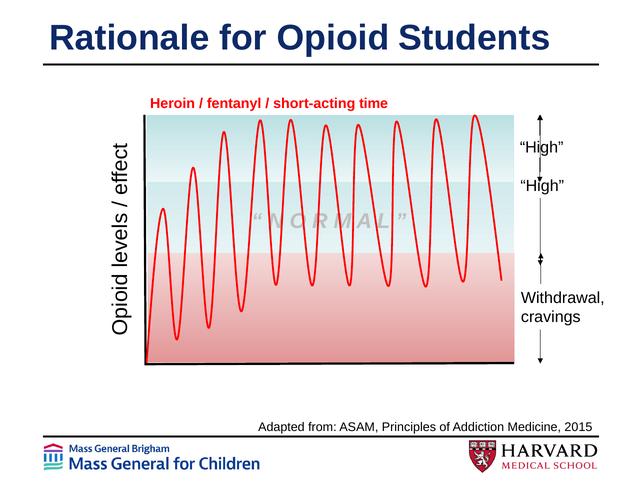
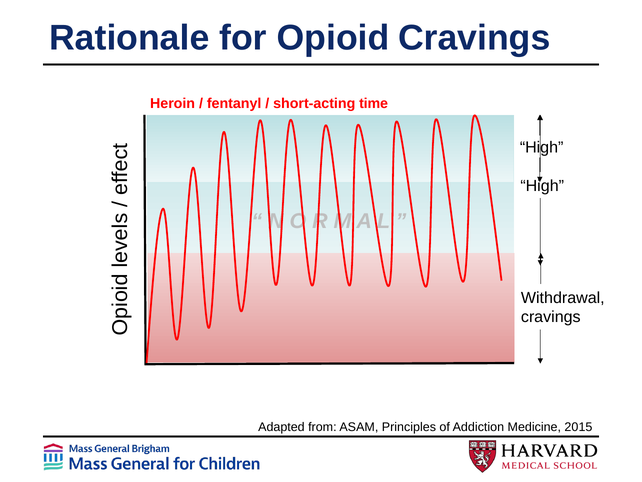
Opioid Students: Students -> Cravings (474, 38)
